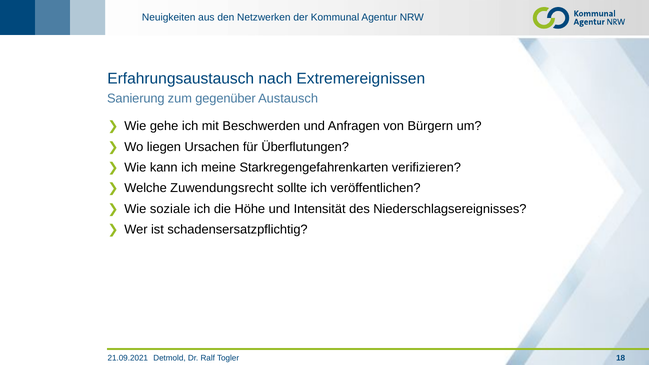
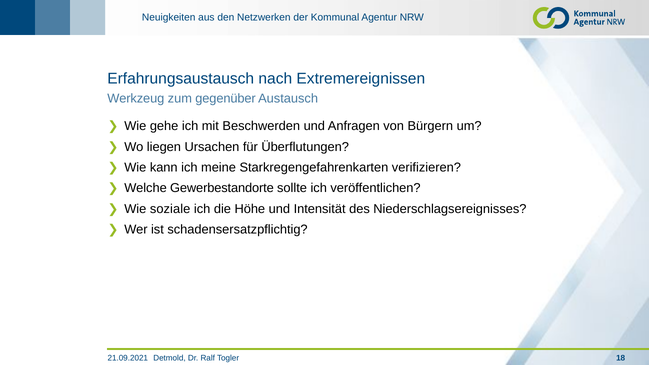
Sanierung: Sanierung -> Werkzeug (136, 98)
Zuwendungsrecht: Zuwendungsrecht -> Gewerbestandorte (222, 188)
